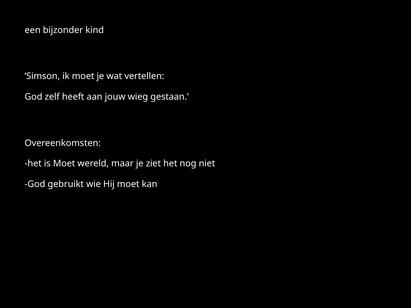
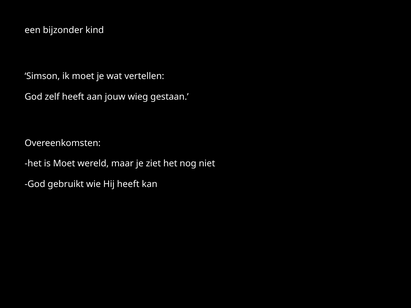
Hij moet: moet -> heeft (128, 184)
